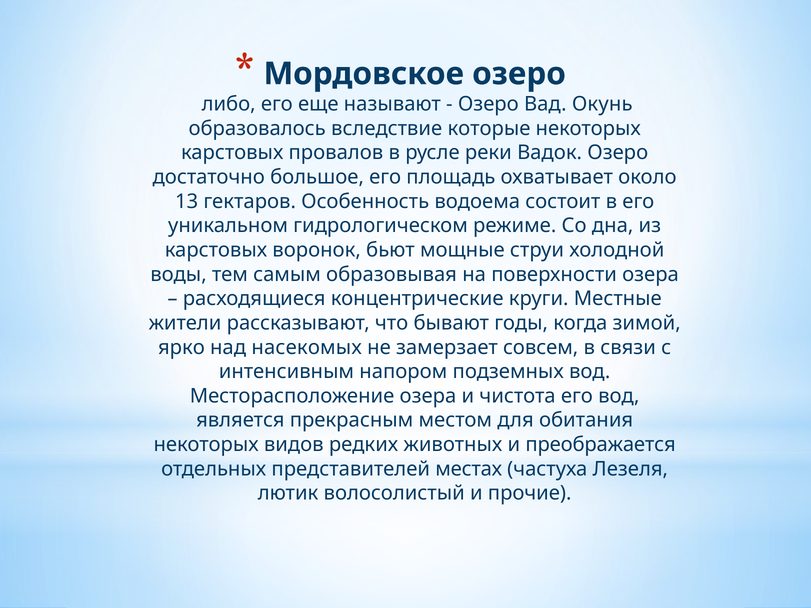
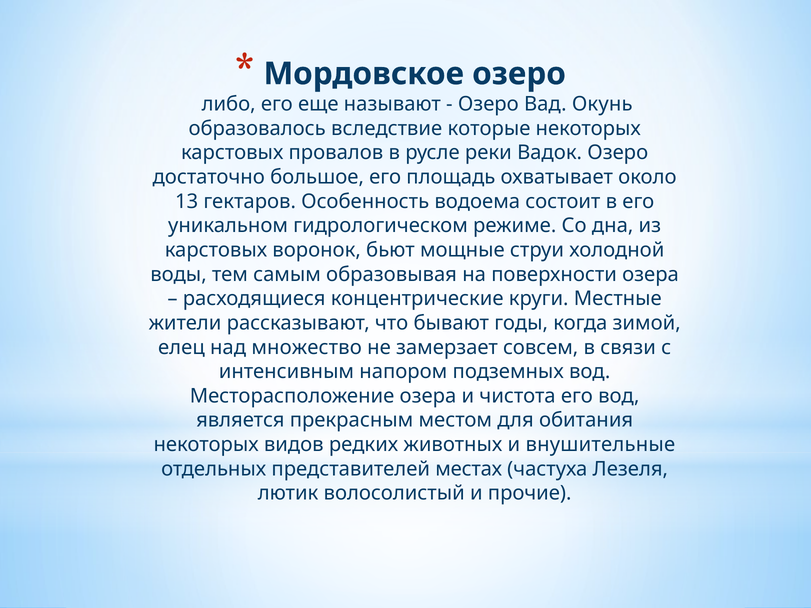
ярко: ярко -> елец (181, 347)
насекомых: насекомых -> множество (307, 347)
преображается: преображается -> внушительные (600, 445)
